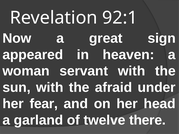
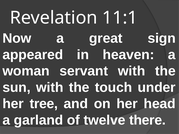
92:1: 92:1 -> 11:1 (120, 18)
afraid: afraid -> touch (114, 88)
fear: fear -> tree (44, 104)
